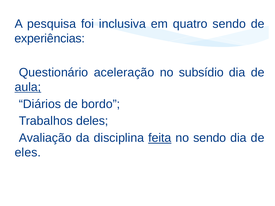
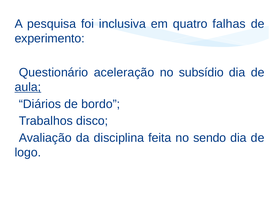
quatro sendo: sendo -> falhas (229, 24)
experiências: experiências -> experimento (50, 39)
deles: deles -> disco (92, 121)
feita underline: present -> none (160, 138)
eles: eles -> logo (28, 153)
